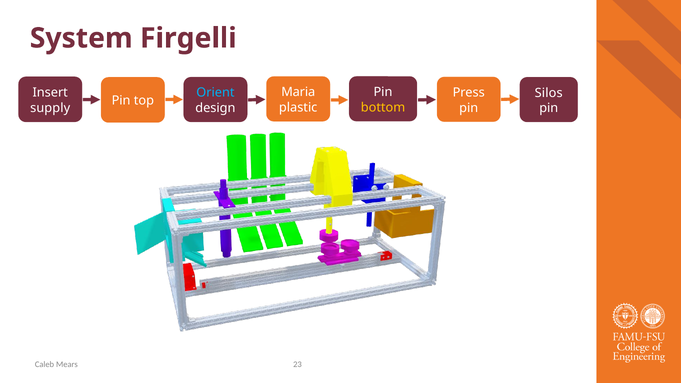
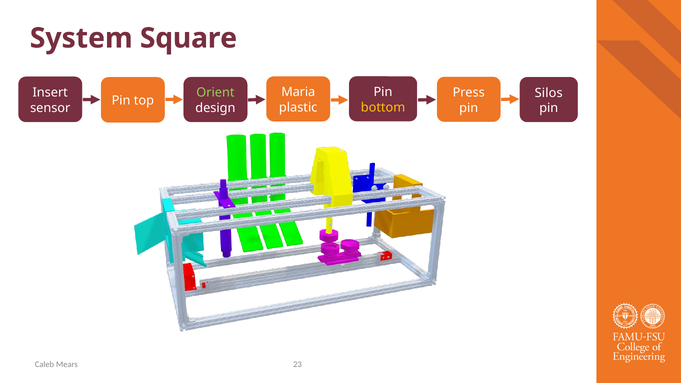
Firgelli: Firgelli -> Square (188, 38)
Orient colour: light blue -> light green (215, 93)
supply: supply -> sensor (50, 108)
